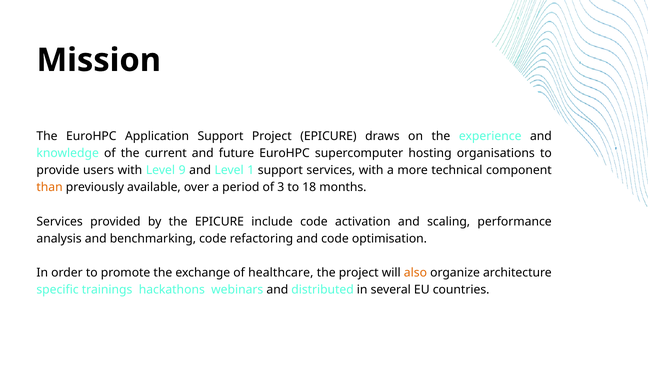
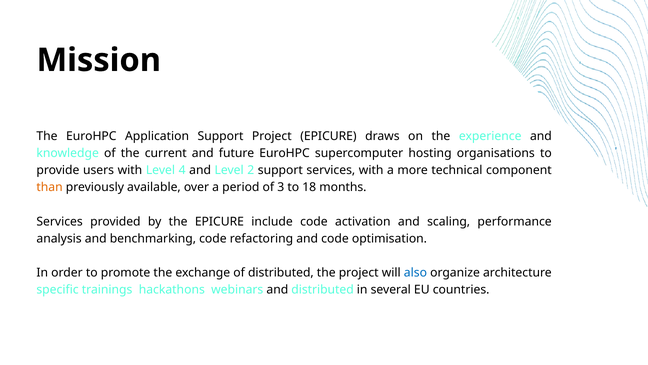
9: 9 -> 4 (182, 170)
1: 1 -> 2 (251, 170)
of healthcare: healthcare -> distributed (281, 272)
also colour: orange -> blue (415, 272)
